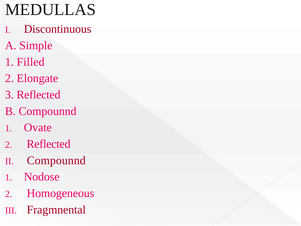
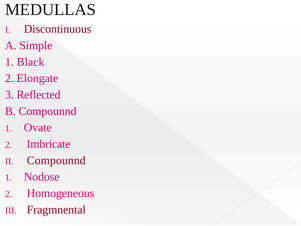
Filled: Filled -> Black (31, 62)
2 Reflected: Reflected -> Imbricate (49, 144)
